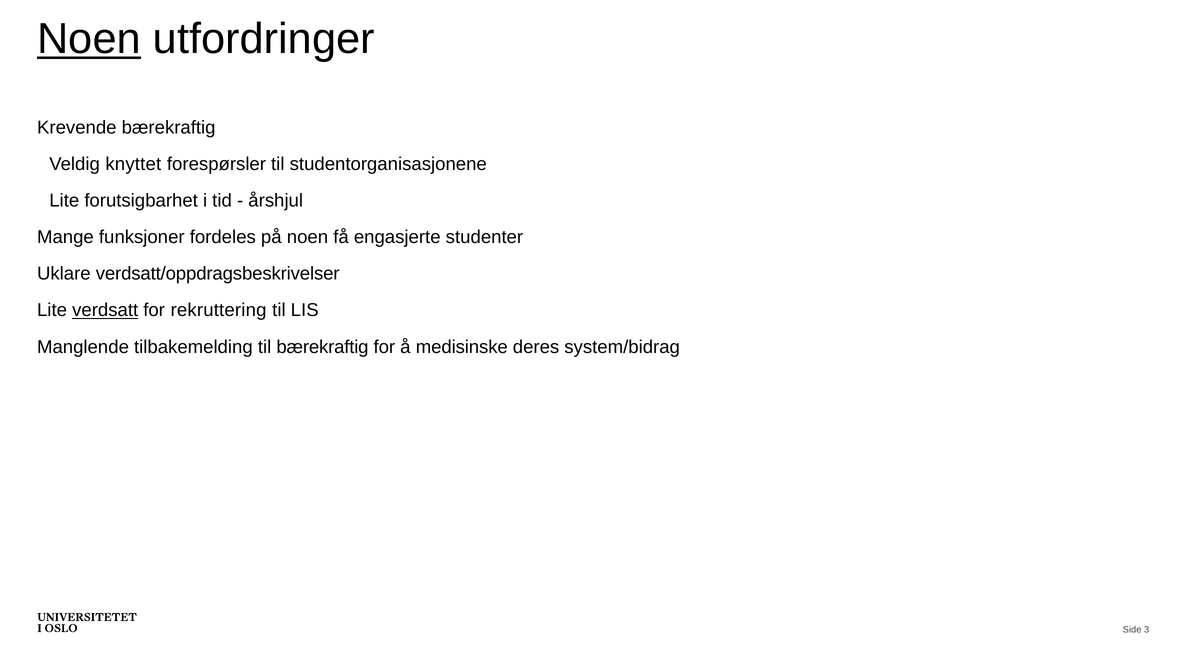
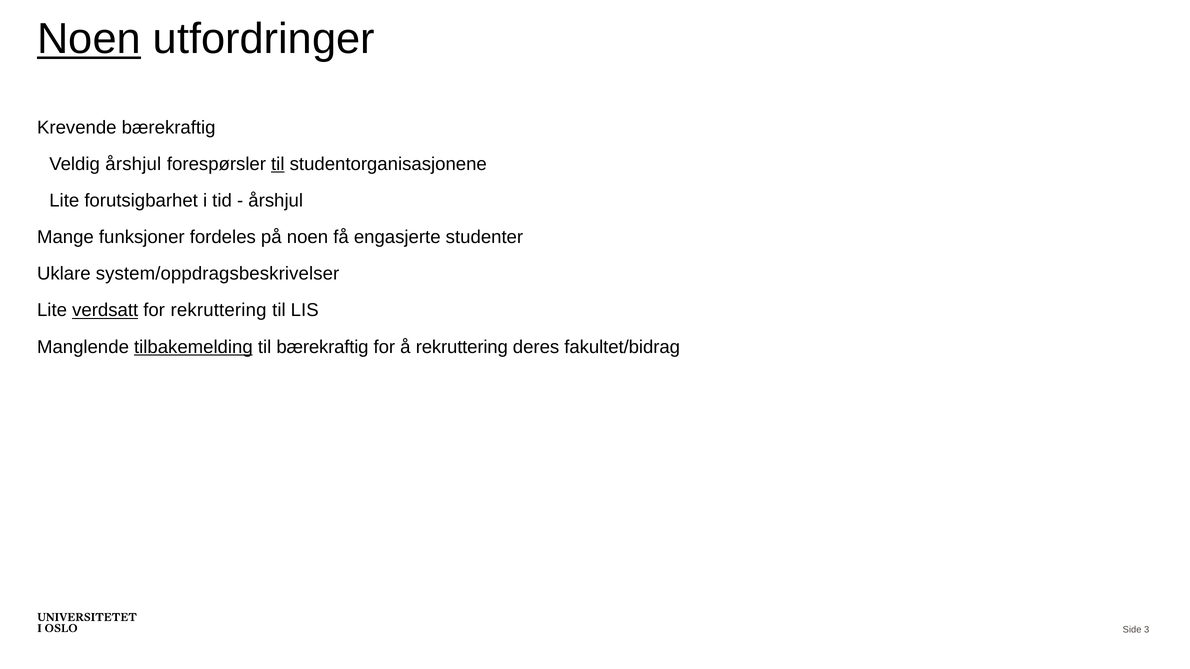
Veldig knyttet: knyttet -> årshjul (133, 164)
til underline: none -> present (278, 164)
verdsatt/oppdragsbeskrivelser: verdsatt/oppdragsbeskrivelser -> system/oppdragsbeskrivelser (218, 274)
tilbakemelding underline: none -> present (193, 347)
å medisinske: medisinske -> rekruttering (462, 347)
system/bidrag: system/bidrag -> fakultet/bidrag (622, 347)
